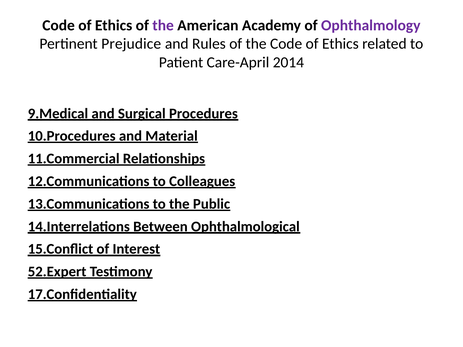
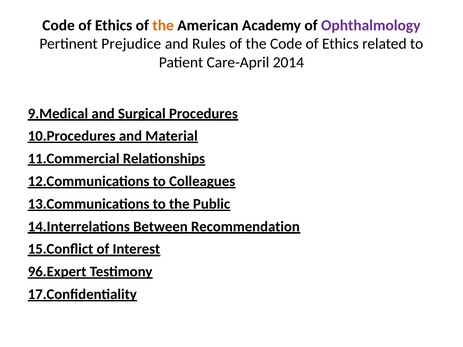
the colour: purple -> orange (163, 25)
Ophthalmological: Ophthalmological -> Recommendation (245, 227)
52.Expert: 52.Expert -> 96.Expert (57, 272)
